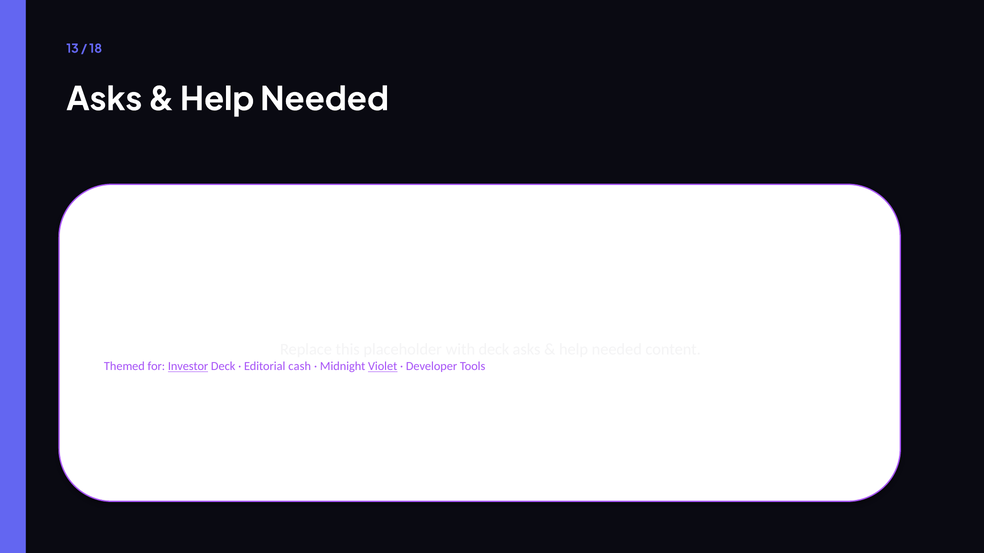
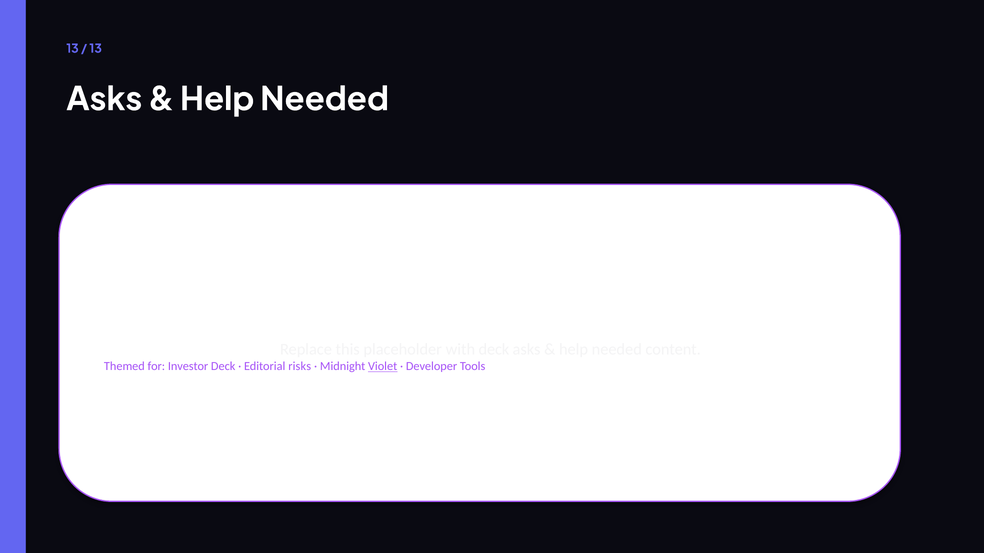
18: 18 -> 13 (96, 49)
Investor underline: present -> none (188, 367)
cash: cash -> risks (300, 367)
